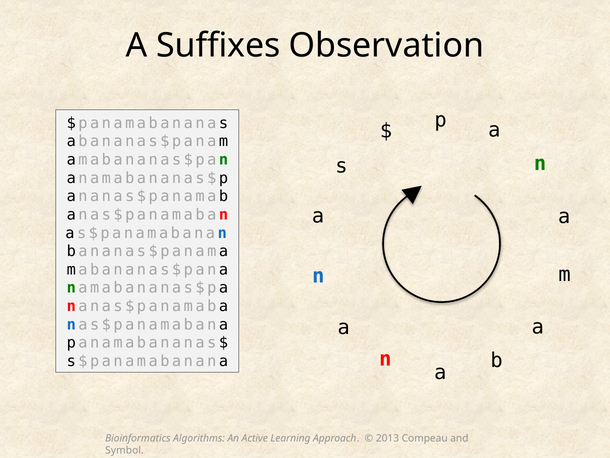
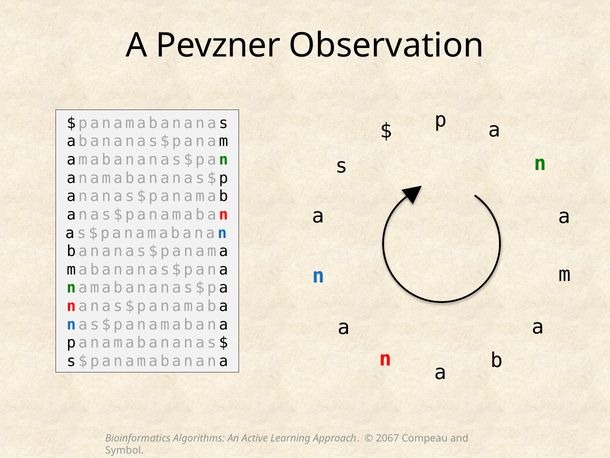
Suffixes: Suffixes -> Pevzner (218, 46)
2013: 2013 -> 2067 (387, 438)
